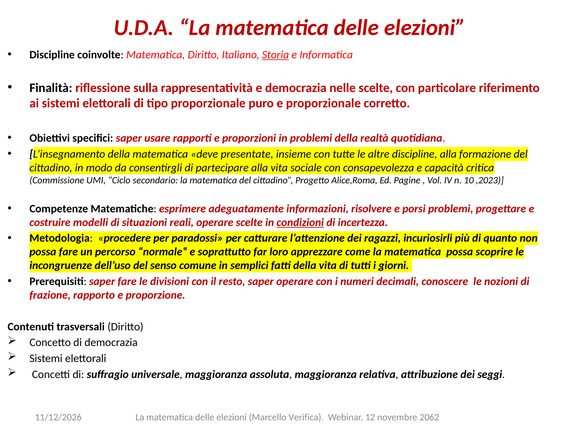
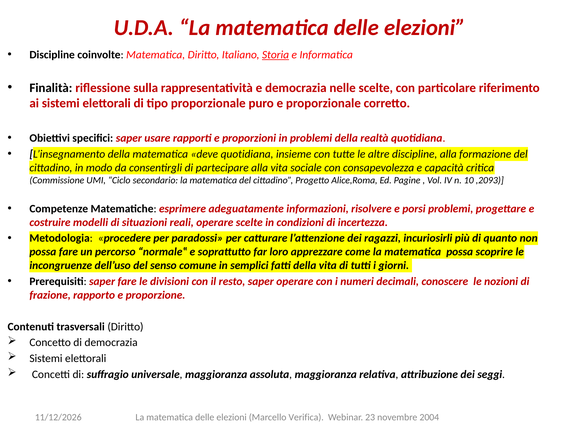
deve presentate: presentate -> quotidiana (247, 154)
,2023: ,2023 -> ,2093 (490, 180)
condizioni underline: present -> none (300, 222)
12: 12 -> 23 (370, 417)
2062: 2062 -> 2004 (429, 417)
